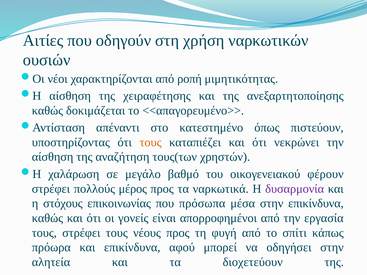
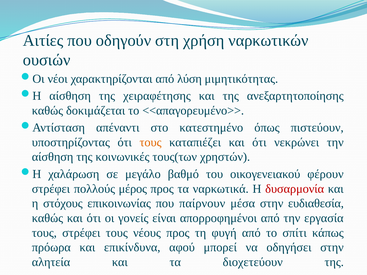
ροπή: ροπή -> λύση (189, 79)
αναζήτηση: αναζήτηση -> κοινωνικές (122, 157)
δυσαρμονία colour: purple -> red (295, 189)
πρόσωπα: πρόσωπα -> παίρνουν (202, 204)
στην επικίνδυνα: επικίνδυνα -> ευδιαθεσία (316, 204)
